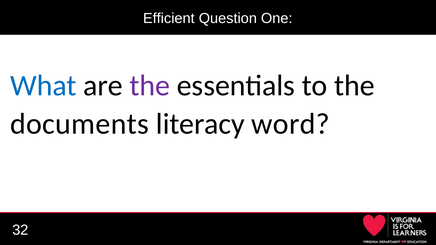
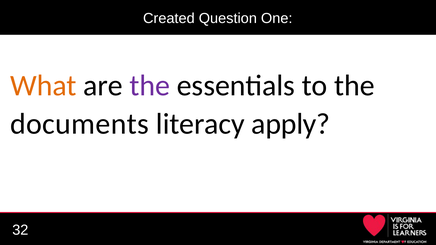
Efficient: Efficient -> Created (169, 18)
What colour: blue -> orange (43, 86)
word: word -> apply (291, 124)
